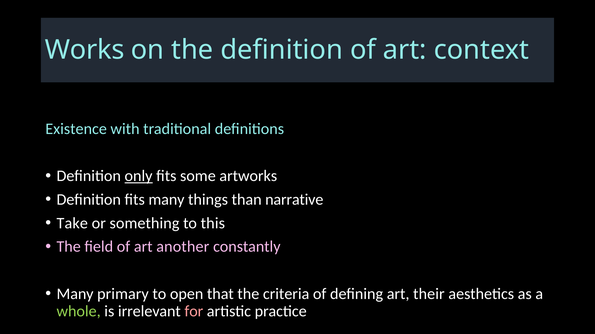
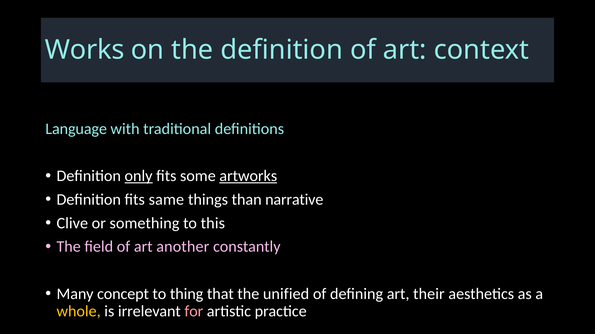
Existence: Existence -> Language (76, 129)
artworks underline: none -> present (248, 176)
fits many: many -> same (166, 200)
Take: Take -> Clive (72, 224)
primary: primary -> concept (123, 294)
open: open -> thing (187, 294)
criteria: criteria -> unified (286, 294)
whole colour: light green -> yellow (79, 312)
